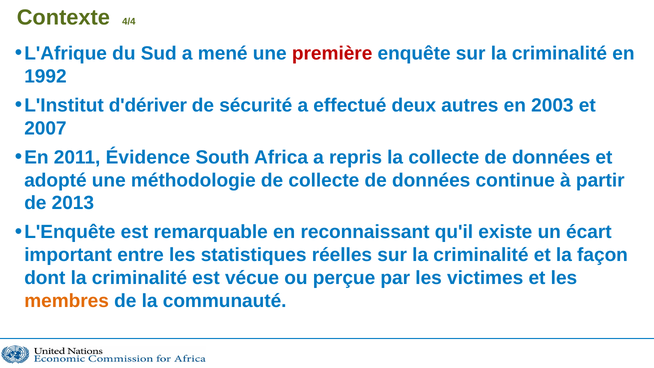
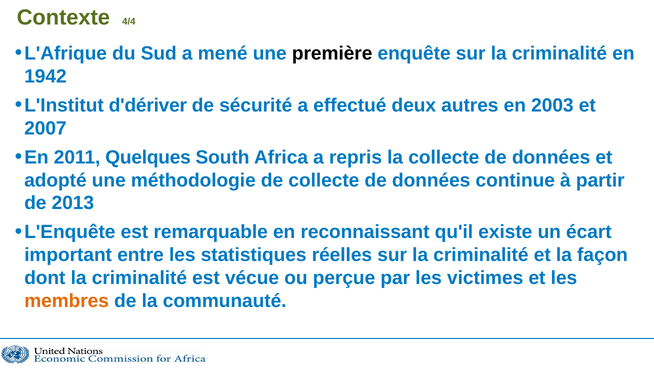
première colour: red -> black (332, 53)
1992: 1992 -> 1942 (45, 76)
Évidence: Évidence -> Quelques (148, 157)
